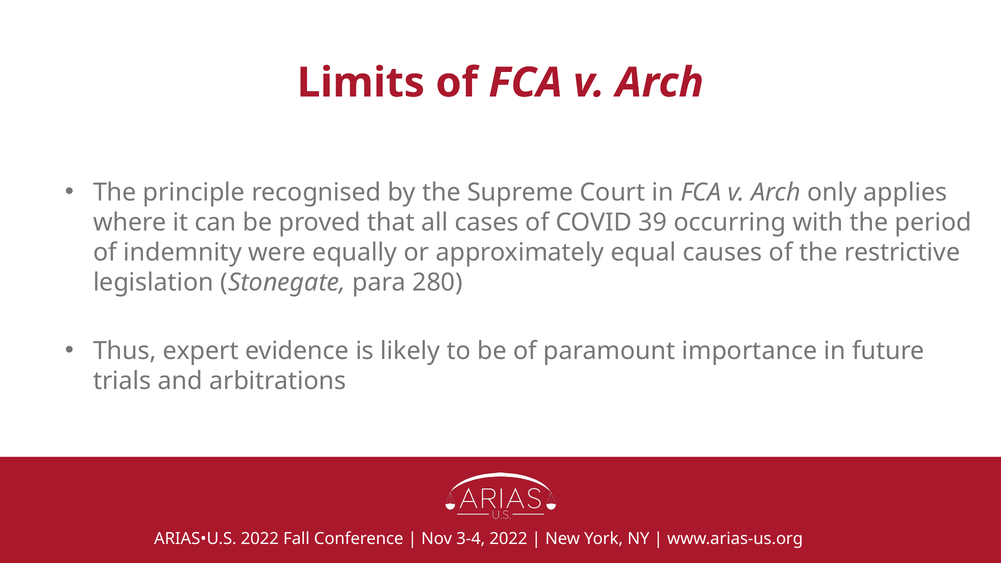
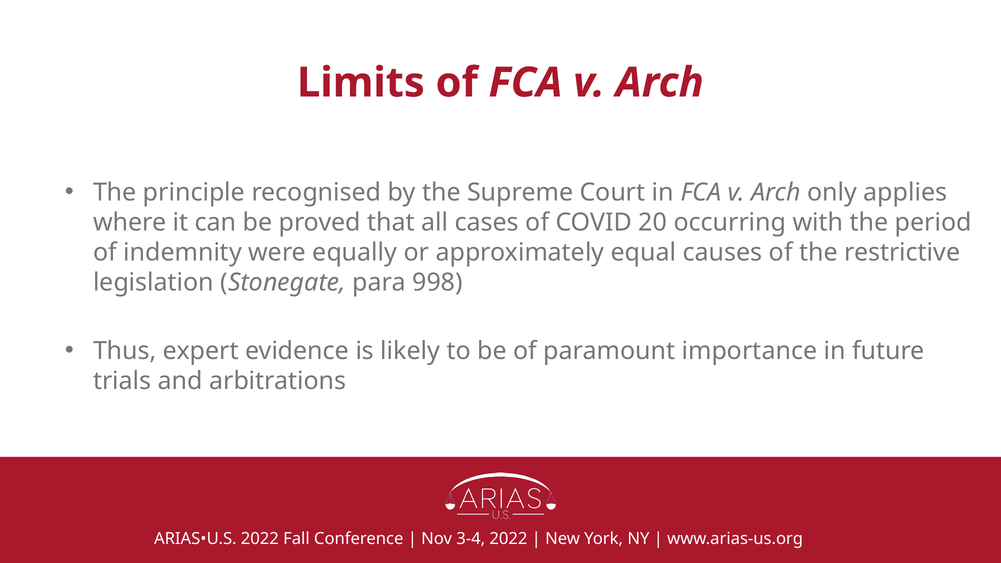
39: 39 -> 20 (653, 222)
280: 280 -> 998 (437, 282)
